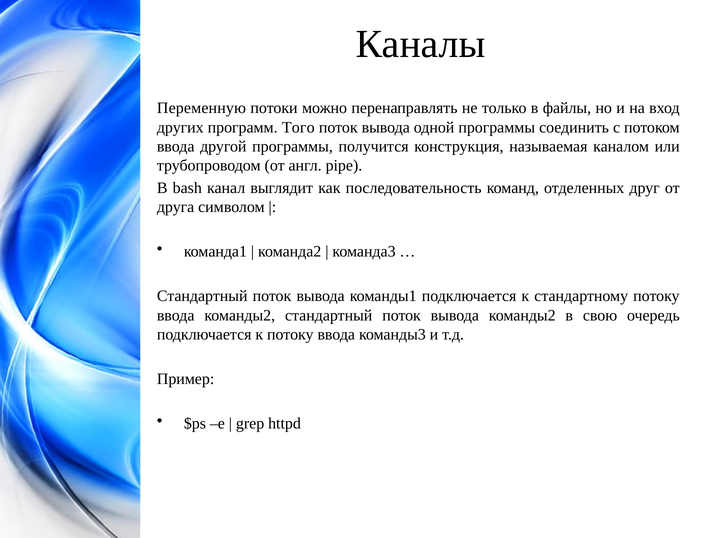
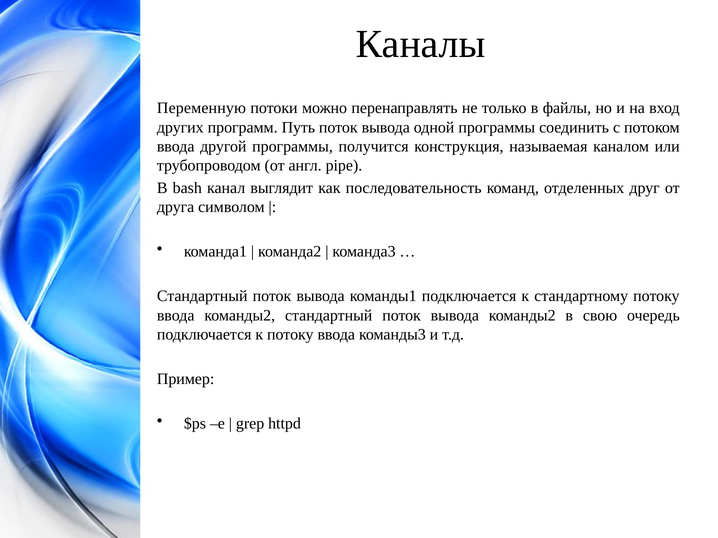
Того: Того -> Путь (298, 127)
